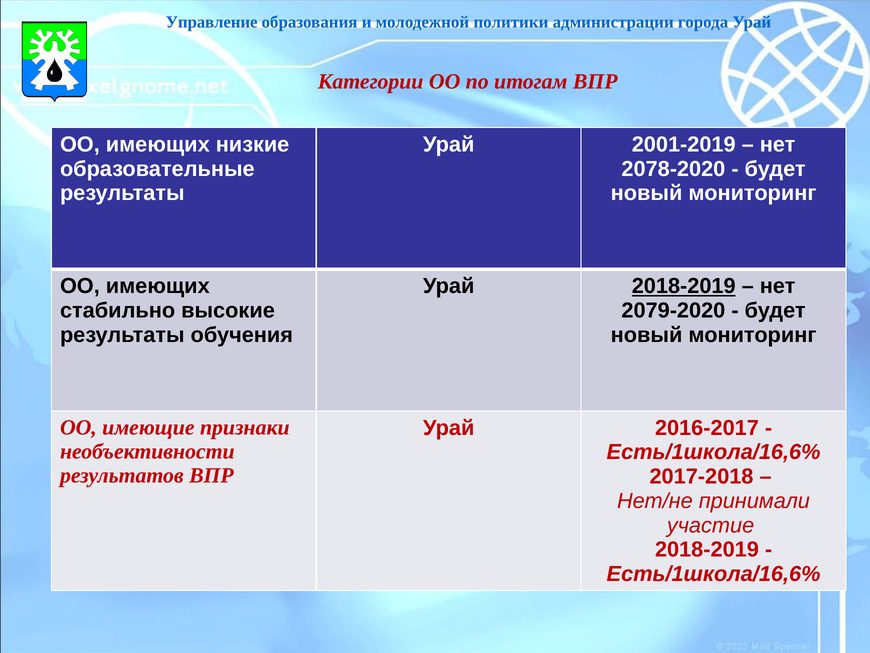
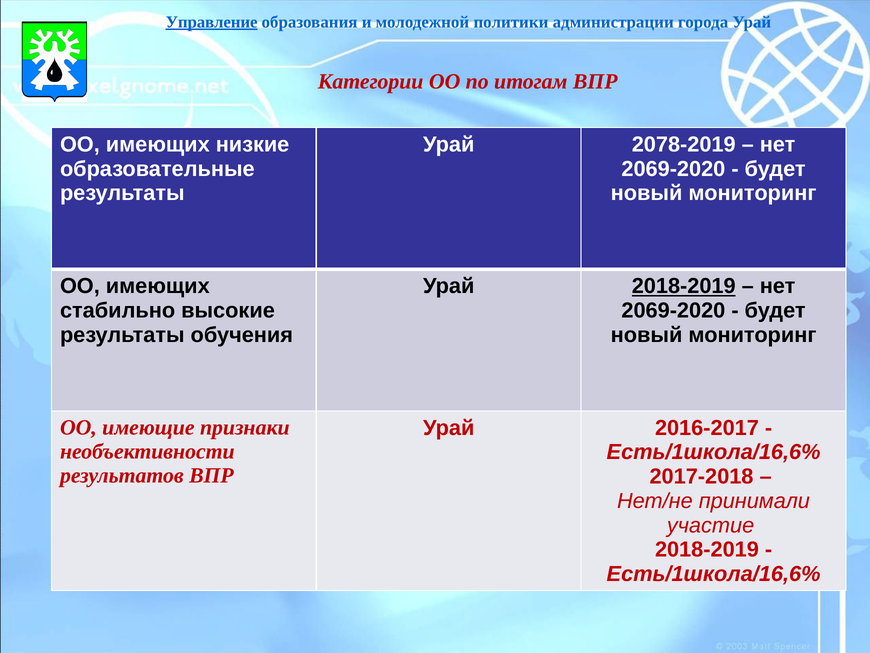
Управление underline: none -> present (212, 22)
2001-2019: 2001-2019 -> 2078-2019 (684, 144)
2078-2020: 2078-2020 -> 2069-2020 (673, 169)
2079-2020: 2079-2020 -> 2069-2020 (673, 310)
